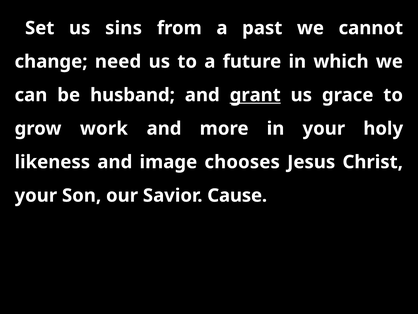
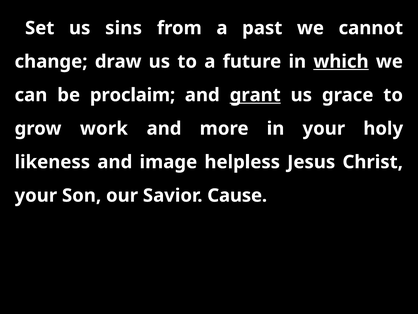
need: need -> draw (118, 61)
which underline: none -> present (341, 61)
husband: husband -> proclaim (133, 95)
chooses: chooses -> helpless (242, 162)
